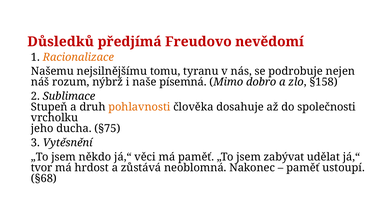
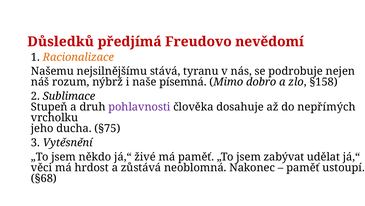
tomu: tomu -> stává (165, 71)
pohlavnosti colour: orange -> purple (139, 107)
společnosti: společnosti -> nepřímých (327, 107)
věci: věci -> živé (145, 156)
tvor: tvor -> věci (42, 167)
